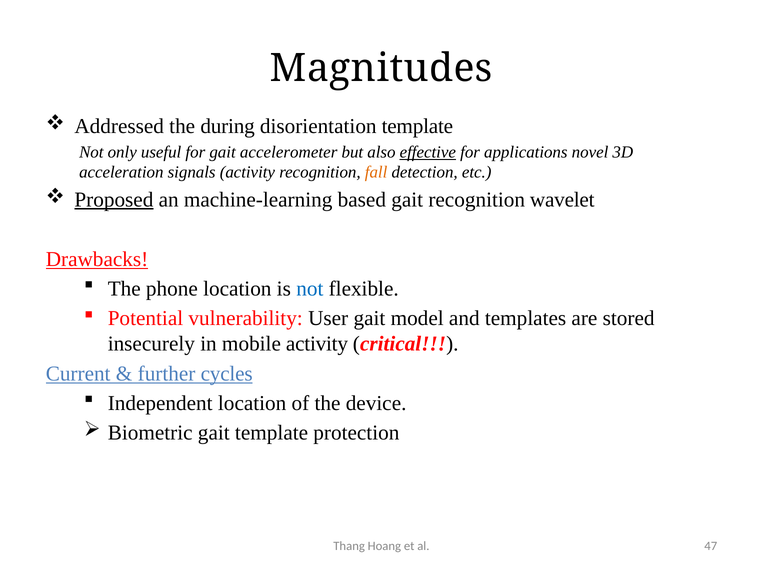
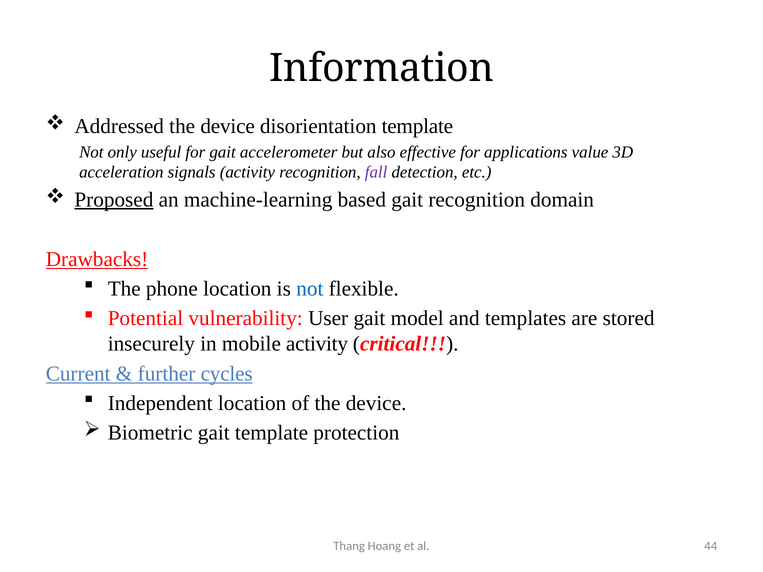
Magnitudes: Magnitudes -> Information (382, 68)
Addressed the during: during -> device (228, 126)
effective underline: present -> none (428, 152)
novel: novel -> value (590, 152)
fall colour: orange -> purple (376, 172)
wavelet: wavelet -> domain (562, 200)
47: 47 -> 44 (711, 546)
